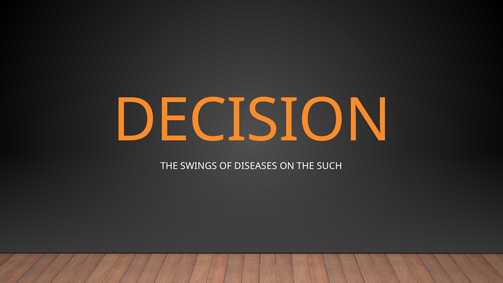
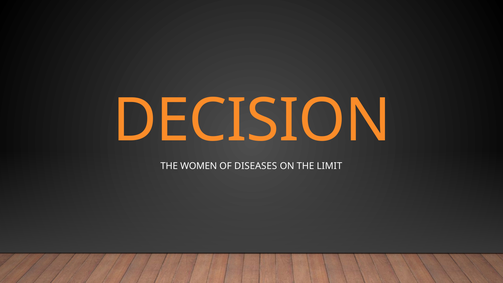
SWINGS: SWINGS -> WOMEN (199, 166)
SUCH: SUCH -> LIMIT (329, 166)
